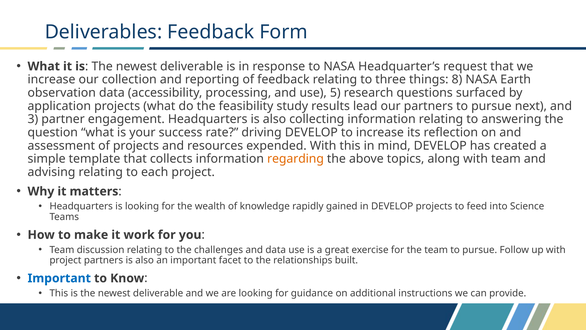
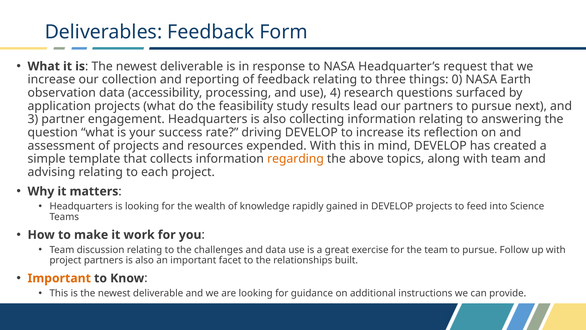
8: 8 -> 0 (457, 79)
5: 5 -> 4 (335, 93)
Important colour: blue -> orange (59, 278)
